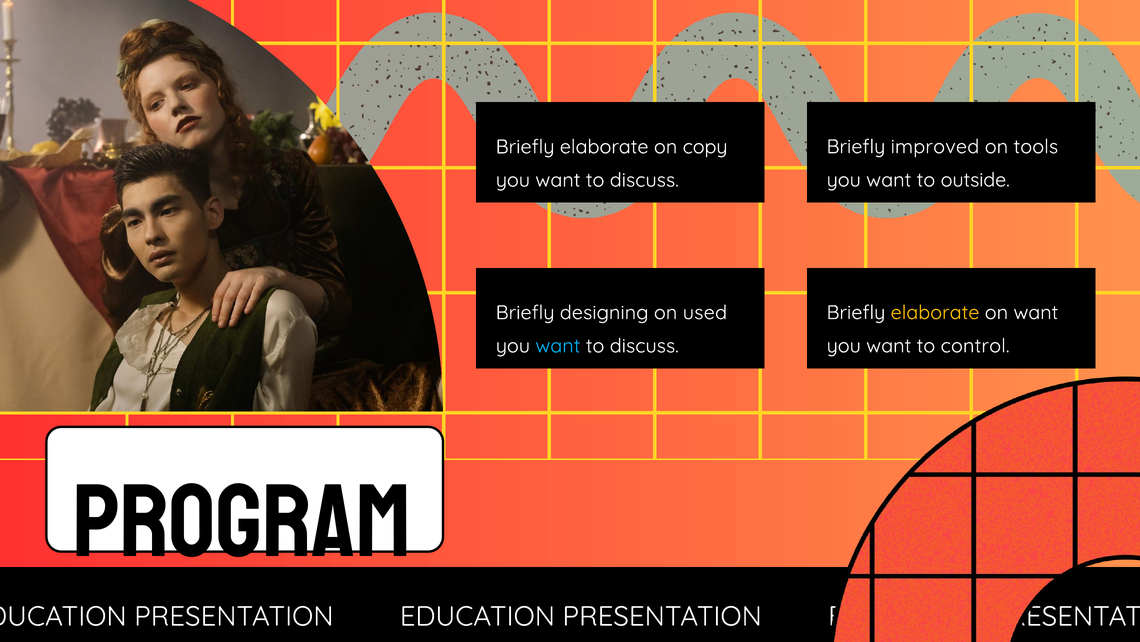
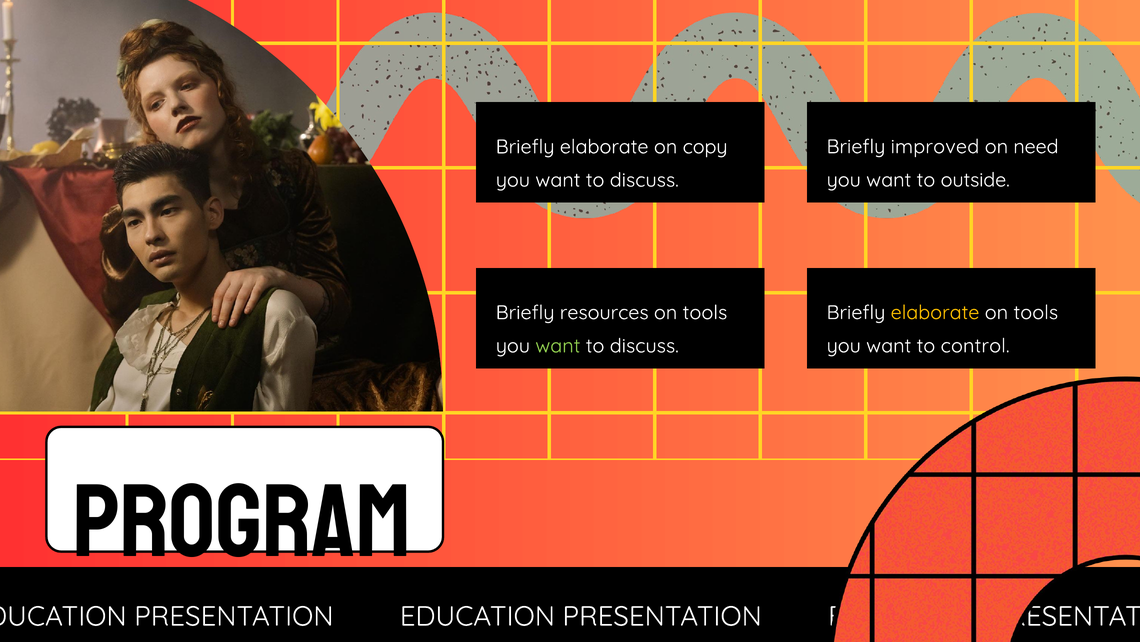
tools: tools -> need (1036, 147)
designing: designing -> resources (604, 312)
used: used -> tools (705, 312)
want: want -> tools (1036, 312)
want colour: light blue -> light green (558, 346)
